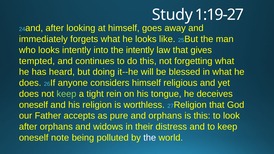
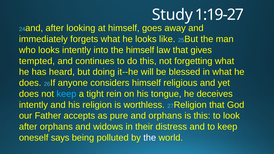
the intently: intently -> himself (140, 50)
keep colour: light green -> light blue (66, 94)
oneself: oneself -> intently (33, 105)
note: note -> says (60, 138)
